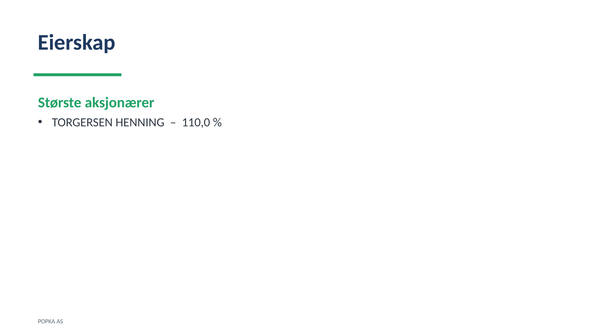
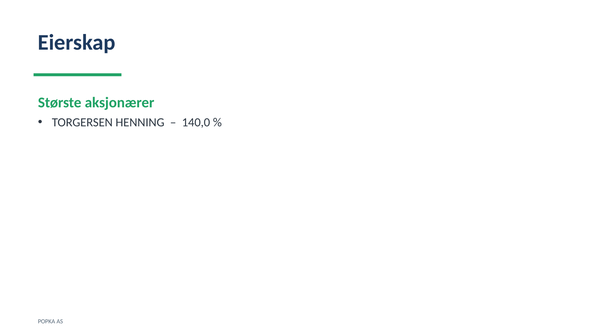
110,0: 110,0 -> 140,0 (196, 123)
